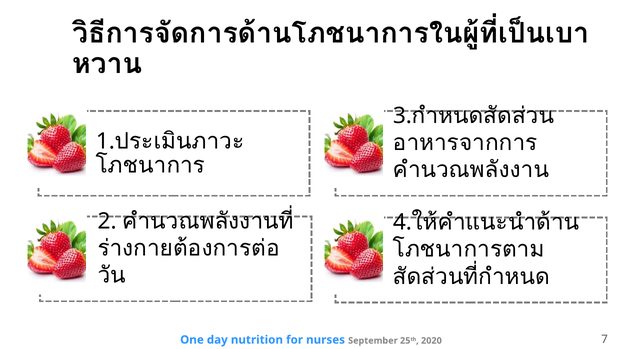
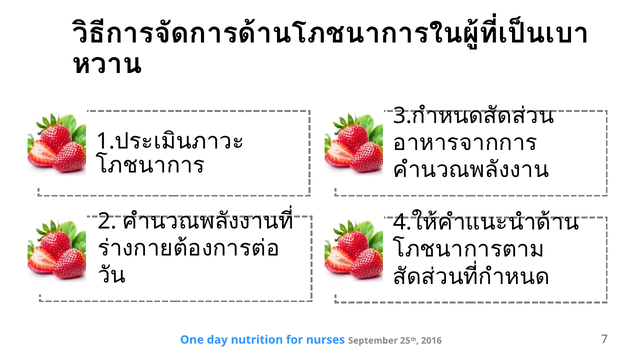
2020: 2020 -> 2016 (431, 341)
